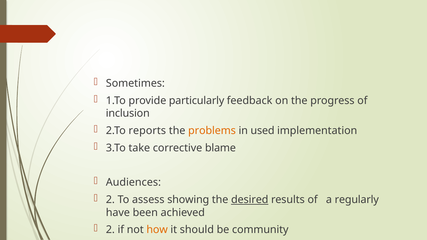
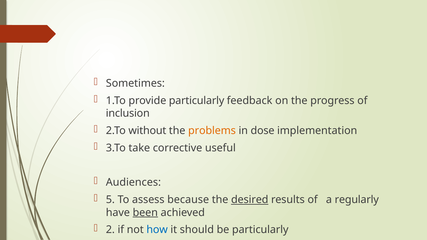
reports: reports -> without (147, 131)
used: used -> dose (263, 131)
blame: blame -> useful (220, 148)
2: 2 -> 5 (110, 200)
showing: showing -> because (188, 200)
been underline: none -> present (145, 213)
how colour: orange -> blue (157, 230)
be community: community -> particularly (260, 230)
